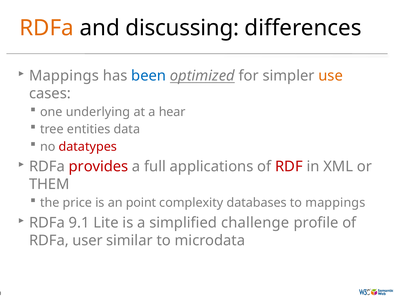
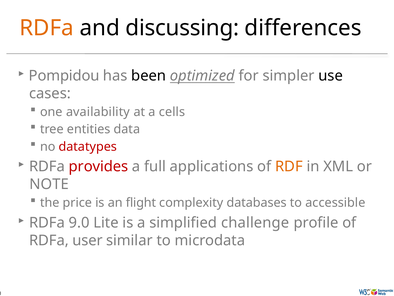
Mappings: Mappings -> Pompidou (64, 76)
been colour: blue -> black (149, 76)
use colour: orange -> black (331, 76)
underlying: underlying -> availability (98, 112)
hear: hear -> cells (172, 112)
RDF colour: red -> orange (289, 166)
THEM: THEM -> NOTE (49, 184)
point: point -> flight (141, 202)
to mappings: mappings -> accessible (335, 202)
9.1: 9.1 -> 9.0 (79, 222)
